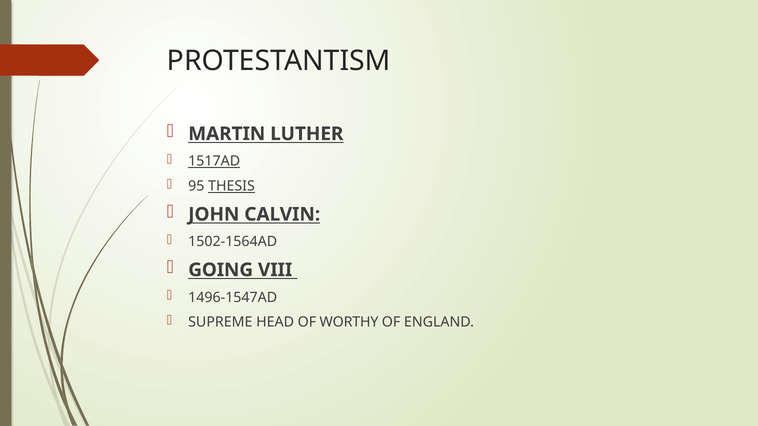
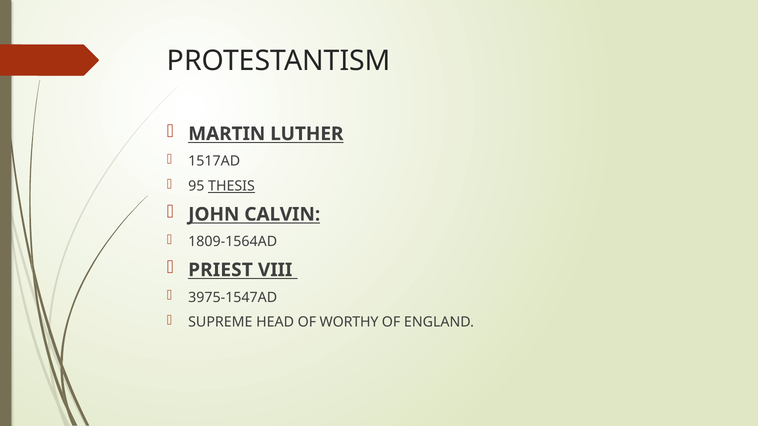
1517AD underline: present -> none (214, 161)
1502-1564AD: 1502-1564AD -> 1809-1564AD (233, 242)
GOING: GOING -> PRIEST (221, 270)
1496-1547AD: 1496-1547AD -> 3975-1547AD (233, 298)
